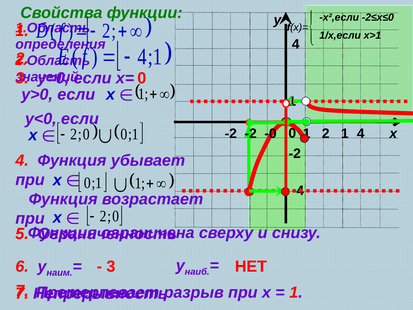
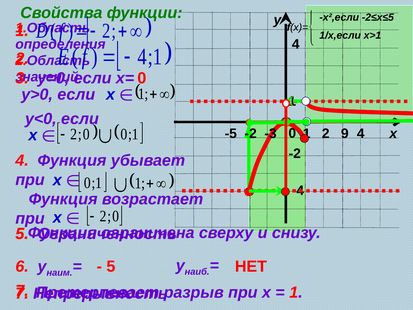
-2≤х≤0: -2≤х≤0 -> -2≤х≤5 (378, 17)
-2: -2 -> -5 (231, 134)
-0: -0 -> -3 (270, 134)
2 1: 1 -> 9 (345, 134)
3: 3 -> 5 (111, 266)
